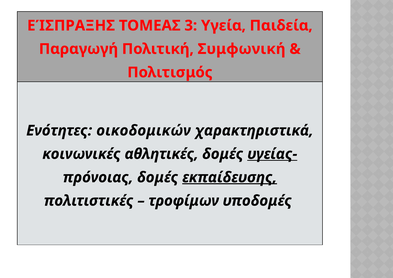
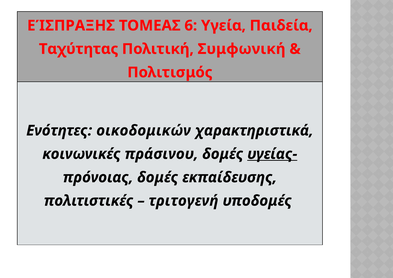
3: 3 -> 6 (191, 26)
Παραγωγή: Παραγωγή -> Ταχύτητας (79, 49)
αθλητικές: αθλητικές -> πράσινου (161, 154)
εκπαίδευσης underline: present -> none (230, 177)
τροφίμων: τροφίμων -> τριτογενή (184, 201)
